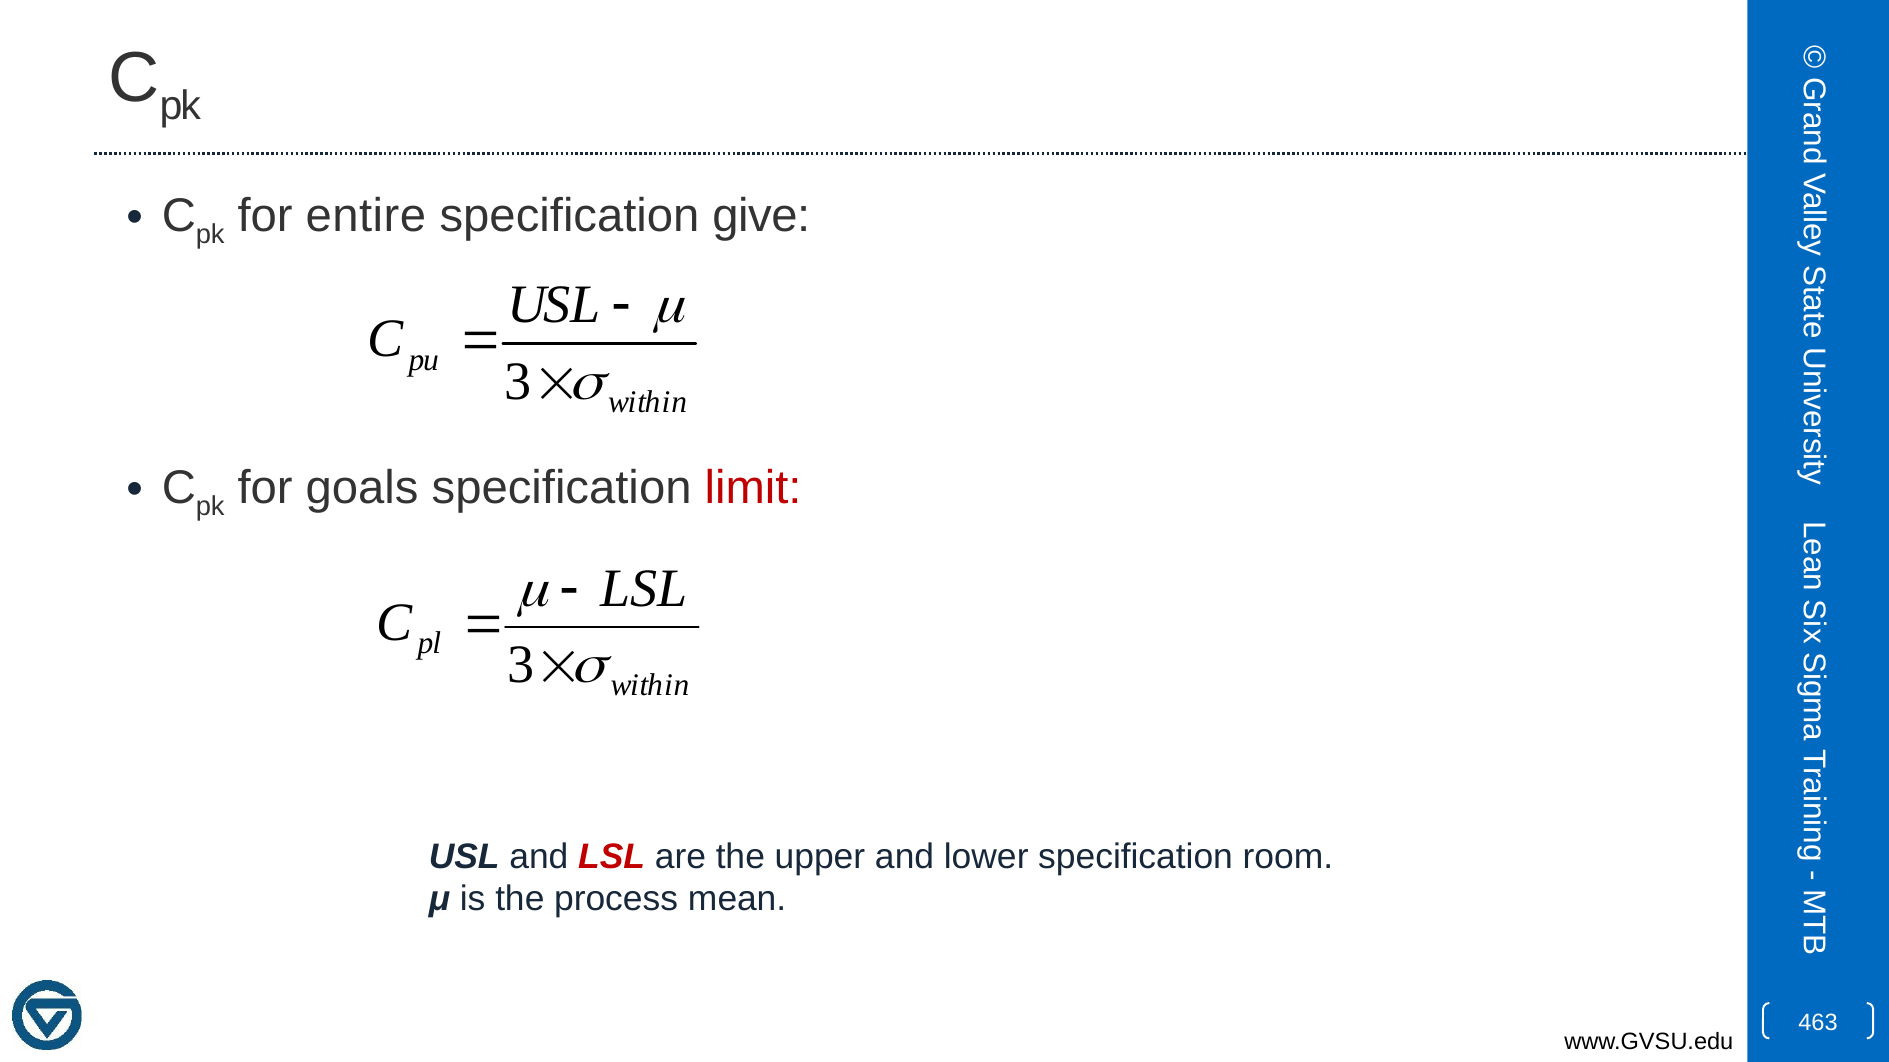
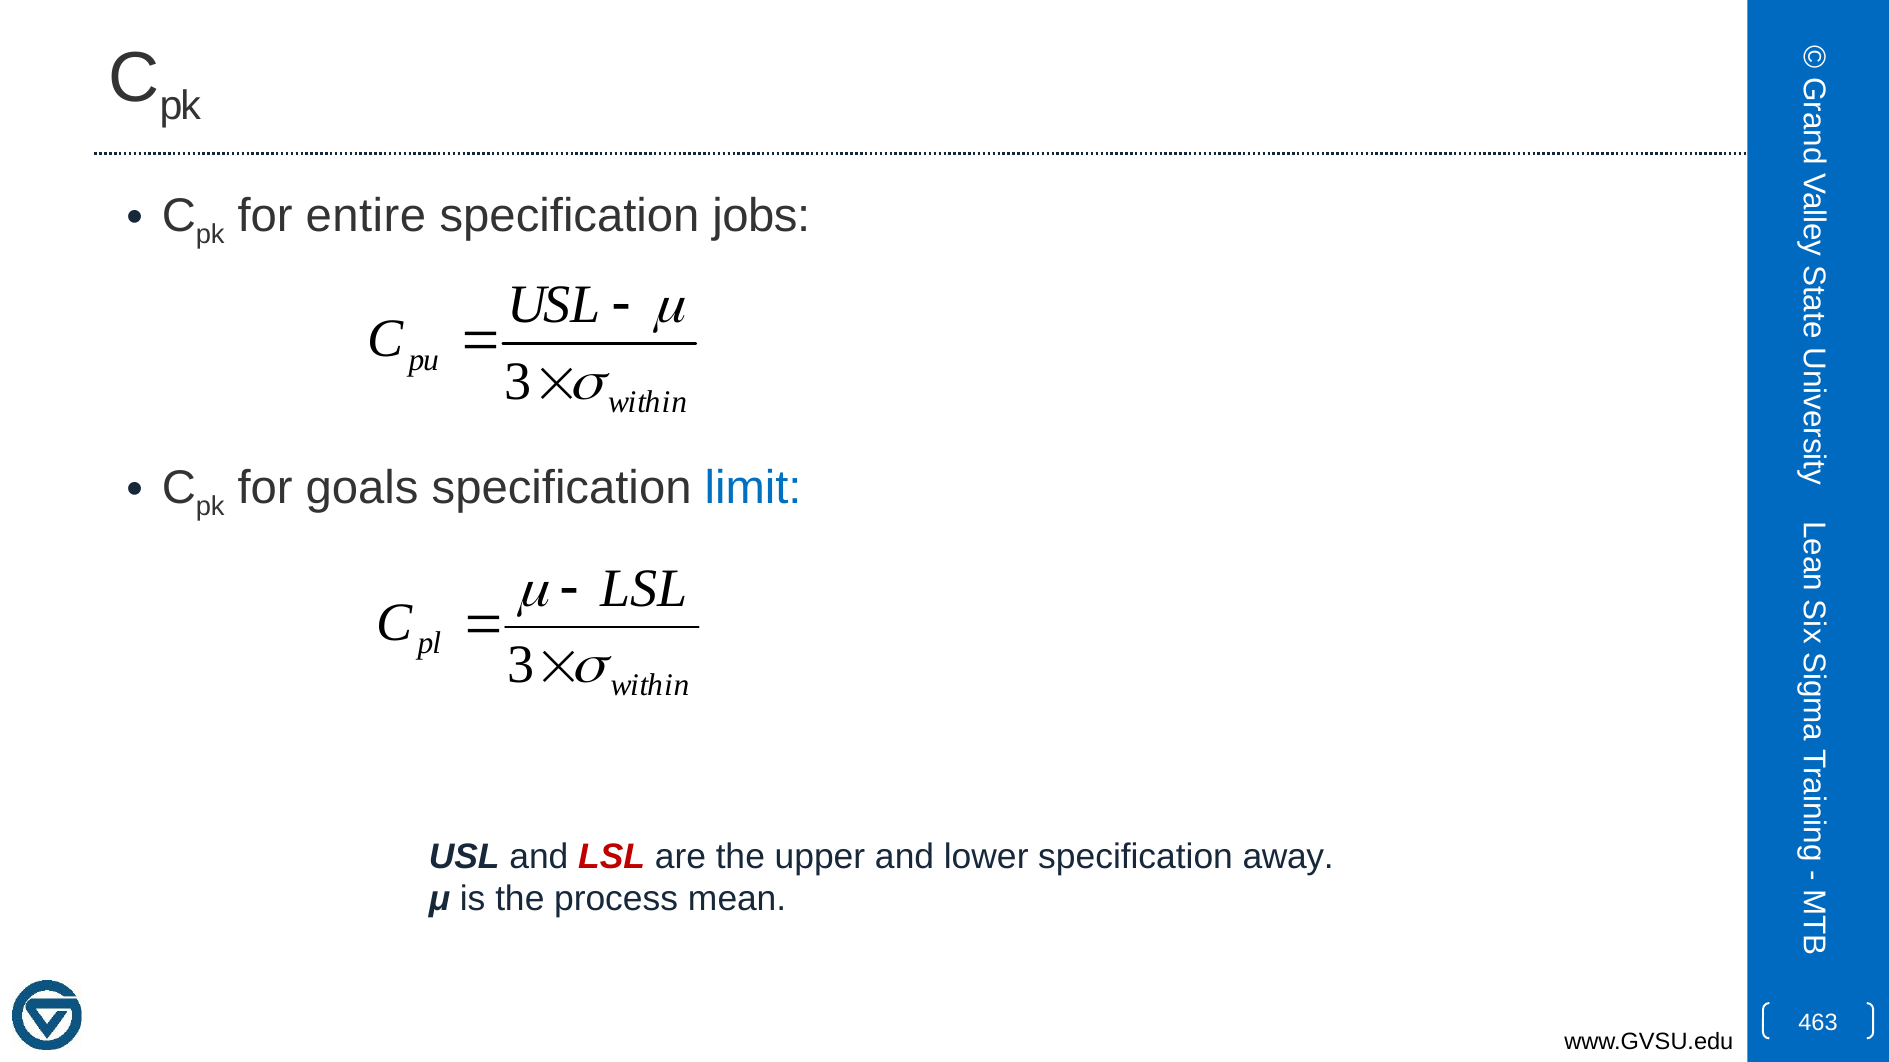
give: give -> jobs (761, 216)
limit colour: red -> blue (753, 488)
room: room -> away (1288, 857)
